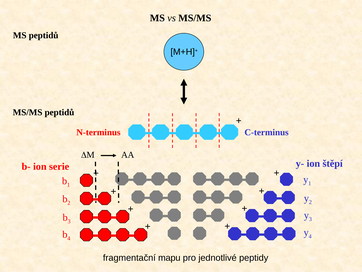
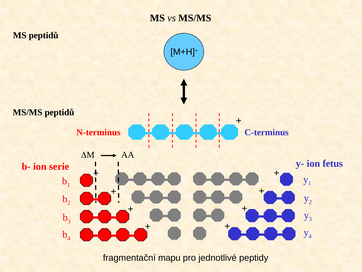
štěpí: štěpí -> fetus (333, 163)
